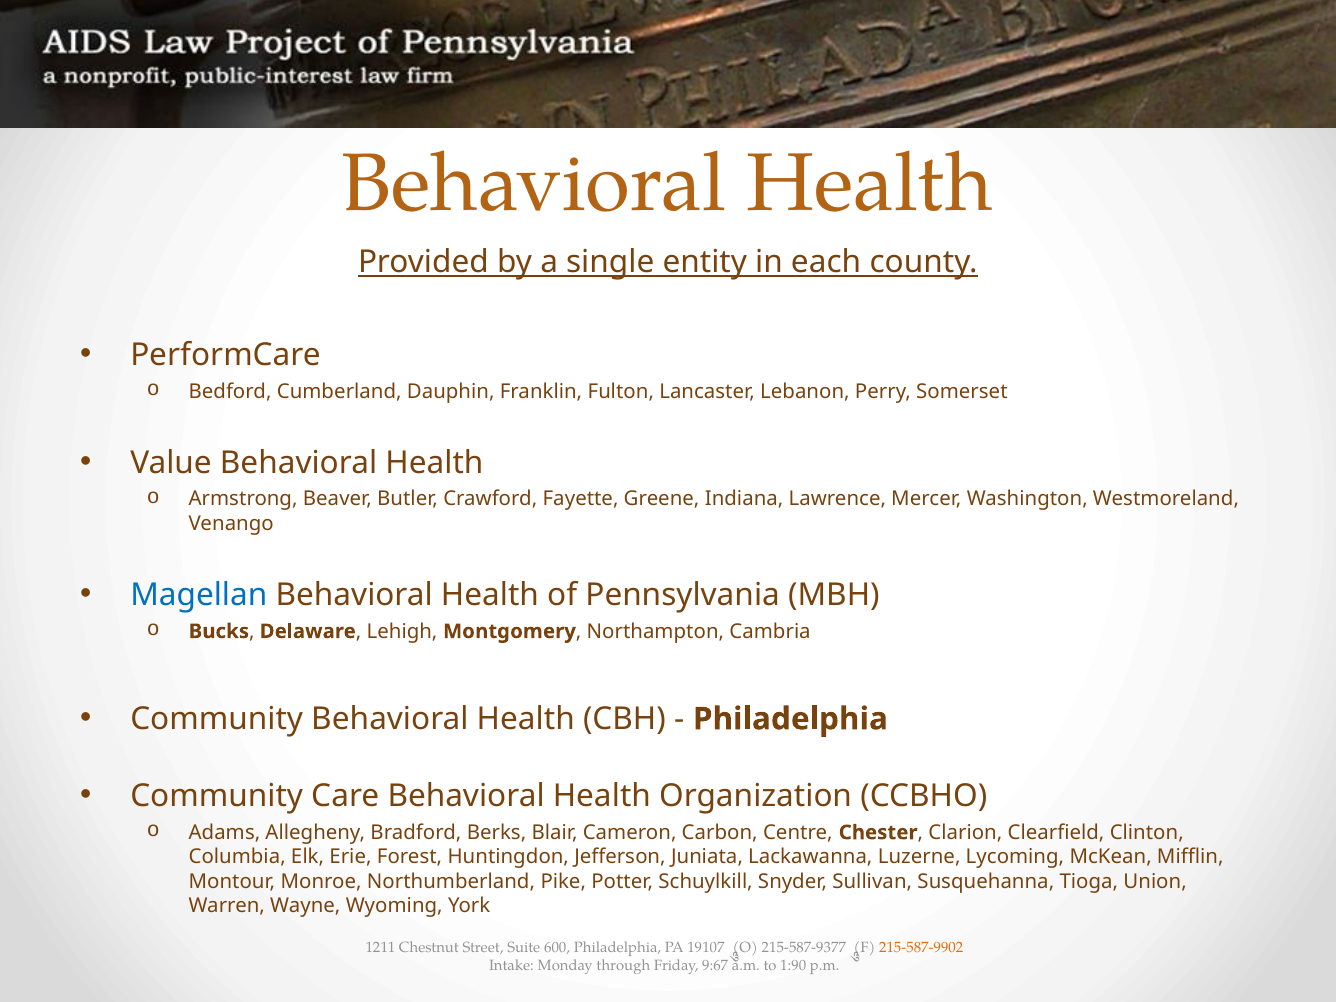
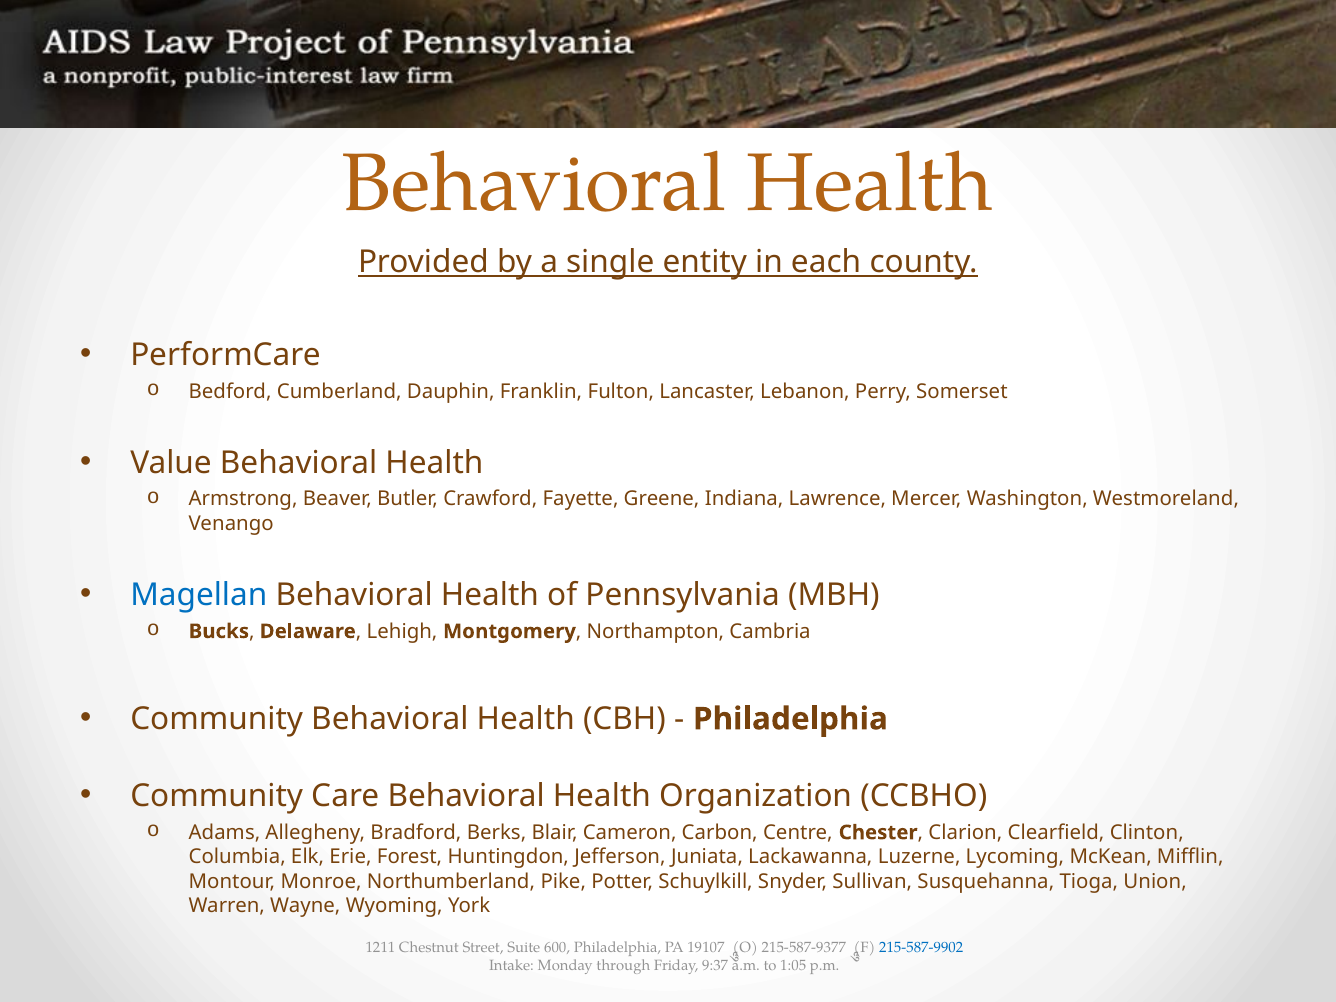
215-587-9902 colour: orange -> blue (921, 948)
9:67: 9:67 -> 9:37 (715, 965)
1:90: 1:90 -> 1:05 (793, 965)
